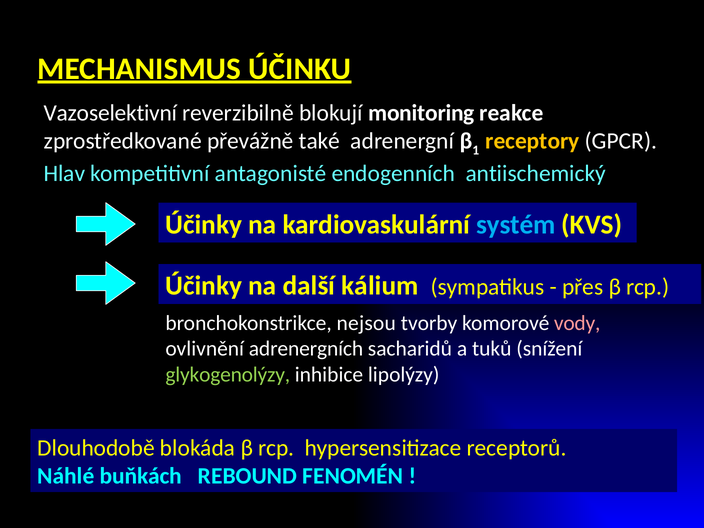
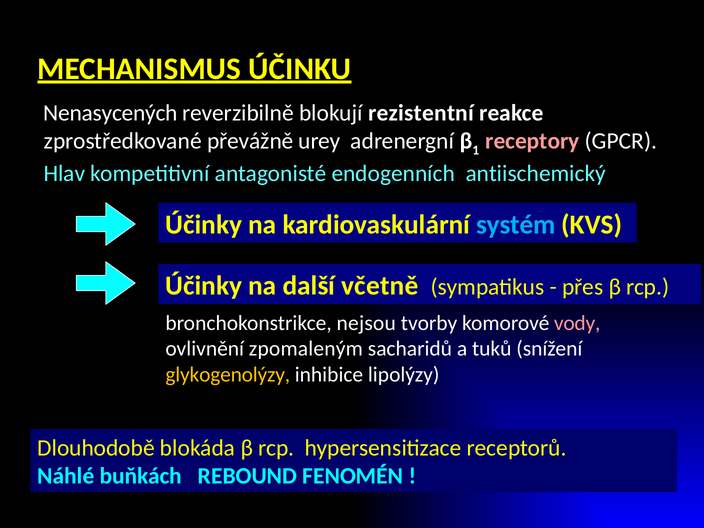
Vazoselektivní: Vazoselektivní -> Nenasycených (111, 113)
monitoring: monitoring -> rezistentní (421, 113)
také: také -> urey (319, 141)
receptory colour: yellow -> pink (532, 141)
kálium: kálium -> včetně (380, 286)
adrenergních: adrenergních -> zpomaleným (306, 349)
glykogenolýzy colour: light green -> yellow (228, 375)
